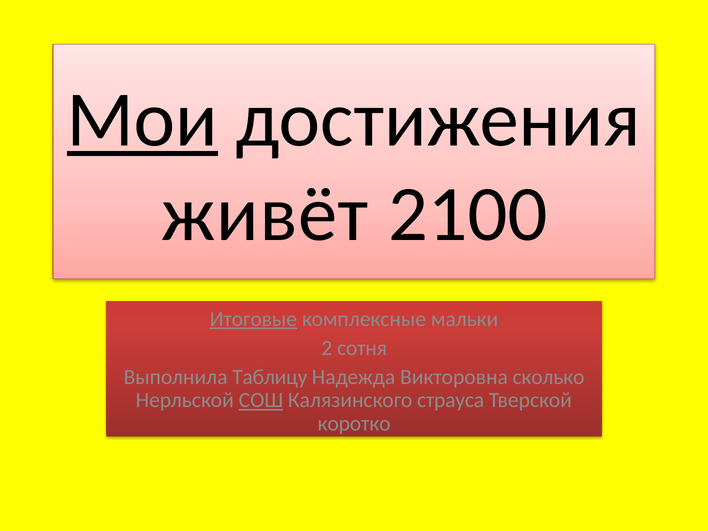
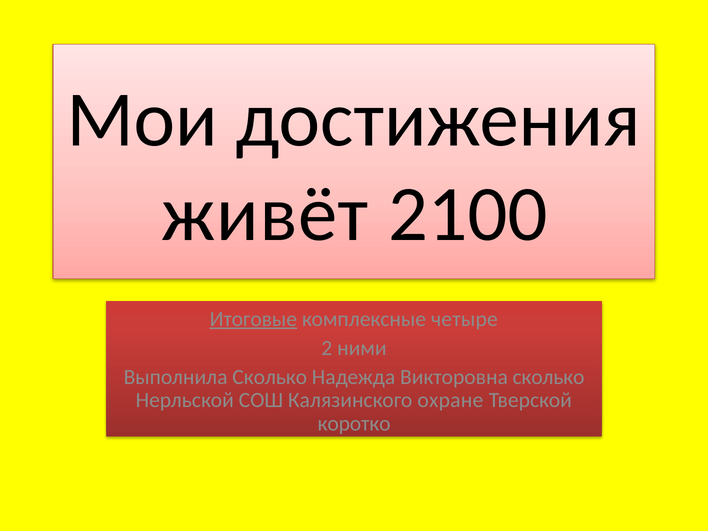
Мои underline: present -> none (142, 120)
мальки: мальки -> четыре (464, 319)
сотня: сотня -> ними (362, 348)
Выполнила Таблицу: Таблицу -> Сколько (270, 377)
СОШ underline: present -> none (261, 400)
страуса: страуса -> охране (450, 400)
